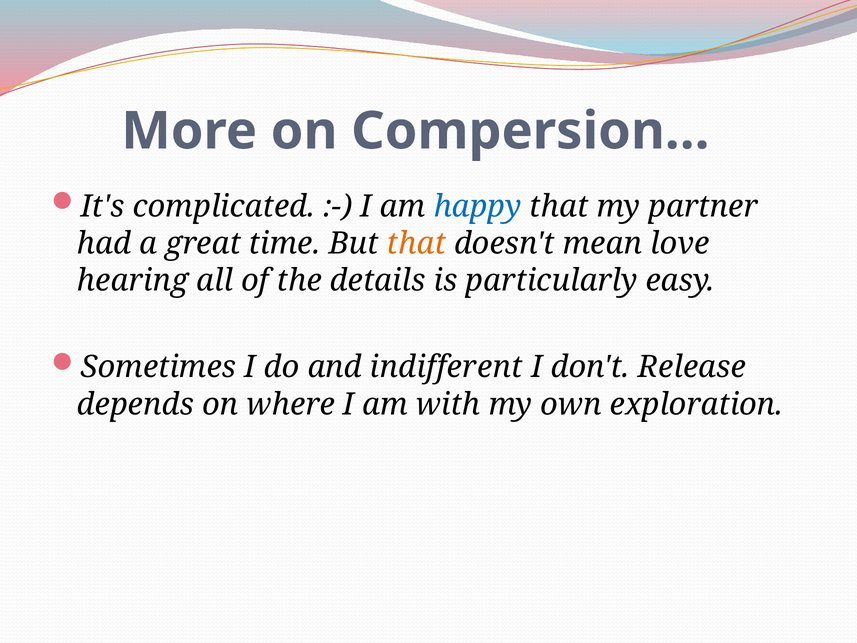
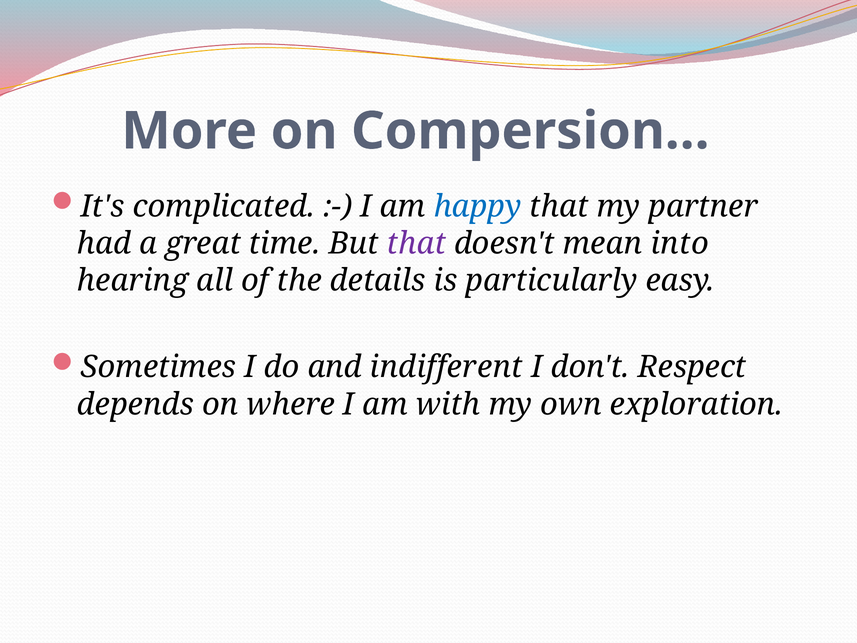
that colour: orange -> purple (416, 243)
love: love -> into (680, 243)
Release: Release -> Respect (692, 367)
